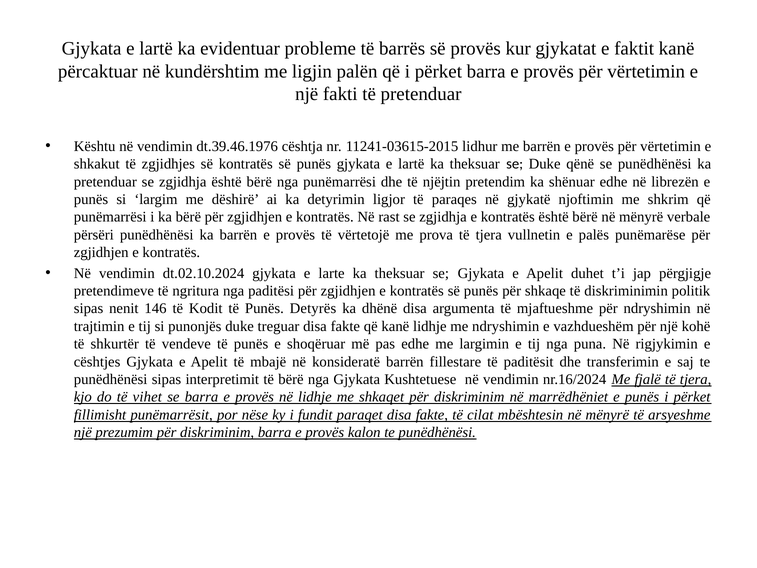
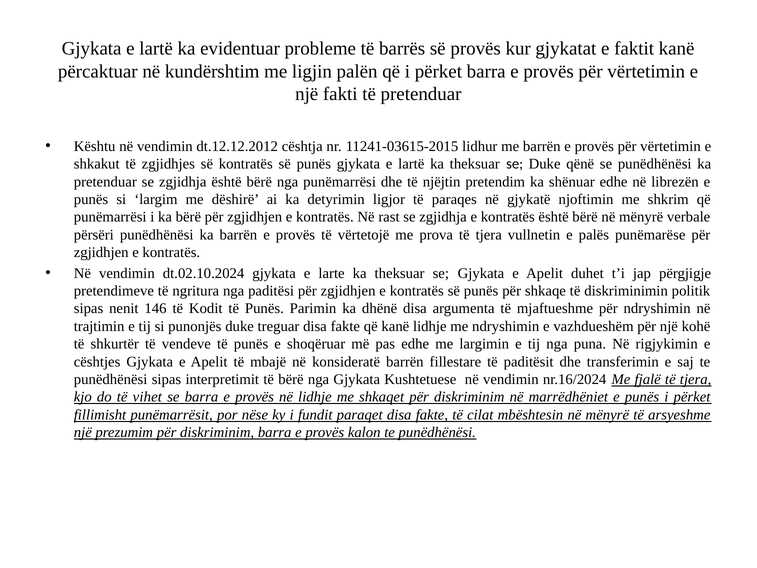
dt.39.46.1976: dt.39.46.1976 -> dt.12.12.2012 (237, 146)
Detyrës: Detyrës -> Parimin (313, 308)
